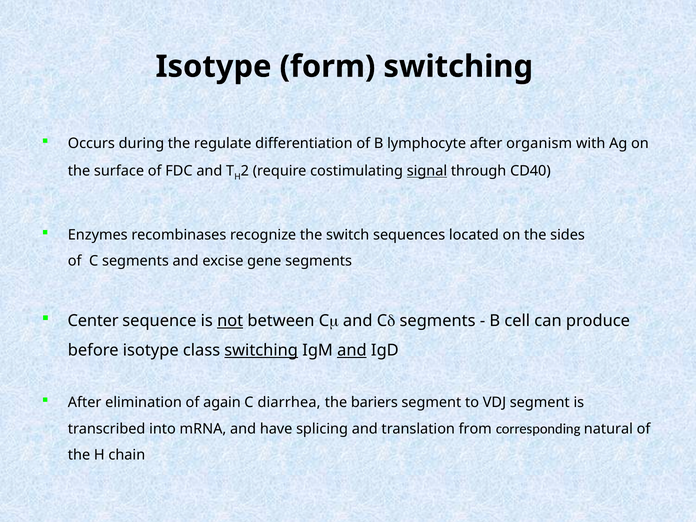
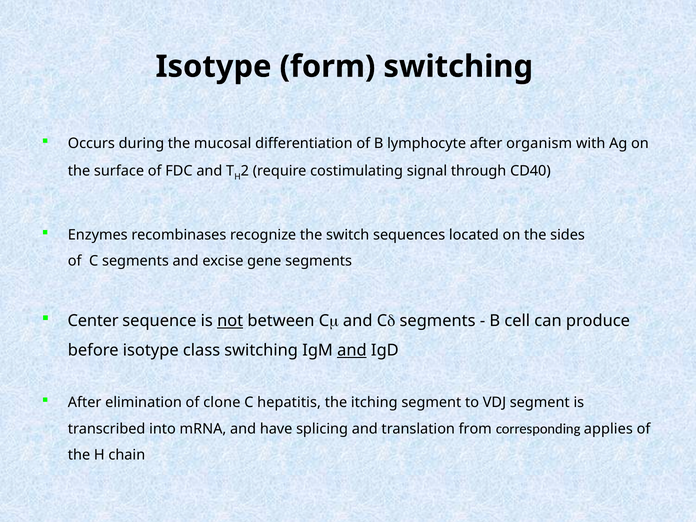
regulate: regulate -> mucosal (223, 144)
signal underline: present -> none (427, 171)
switching underline: present -> none (261, 350)
again: again -> clone (222, 403)
diarrhea: diarrhea -> hepatitis (289, 403)
bariers: bariers -> itching (374, 403)
natural: natural -> applies (608, 429)
